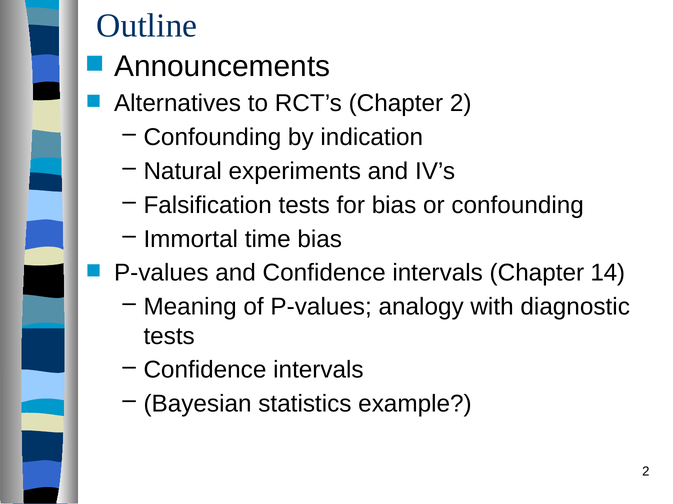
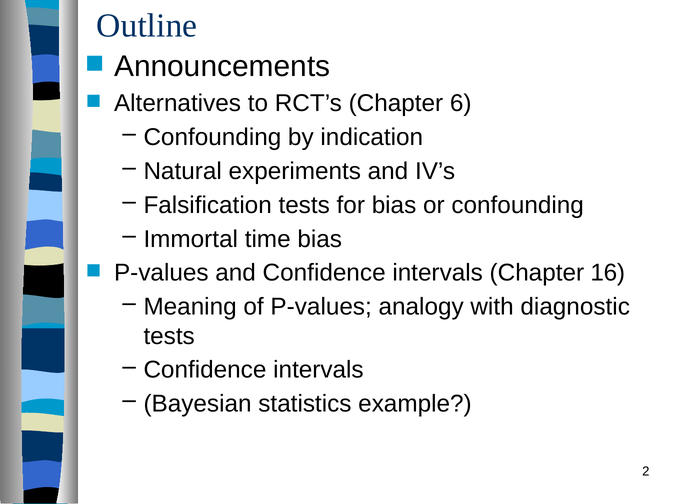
Chapter 2: 2 -> 6 (461, 103)
14: 14 -> 16 (608, 273)
